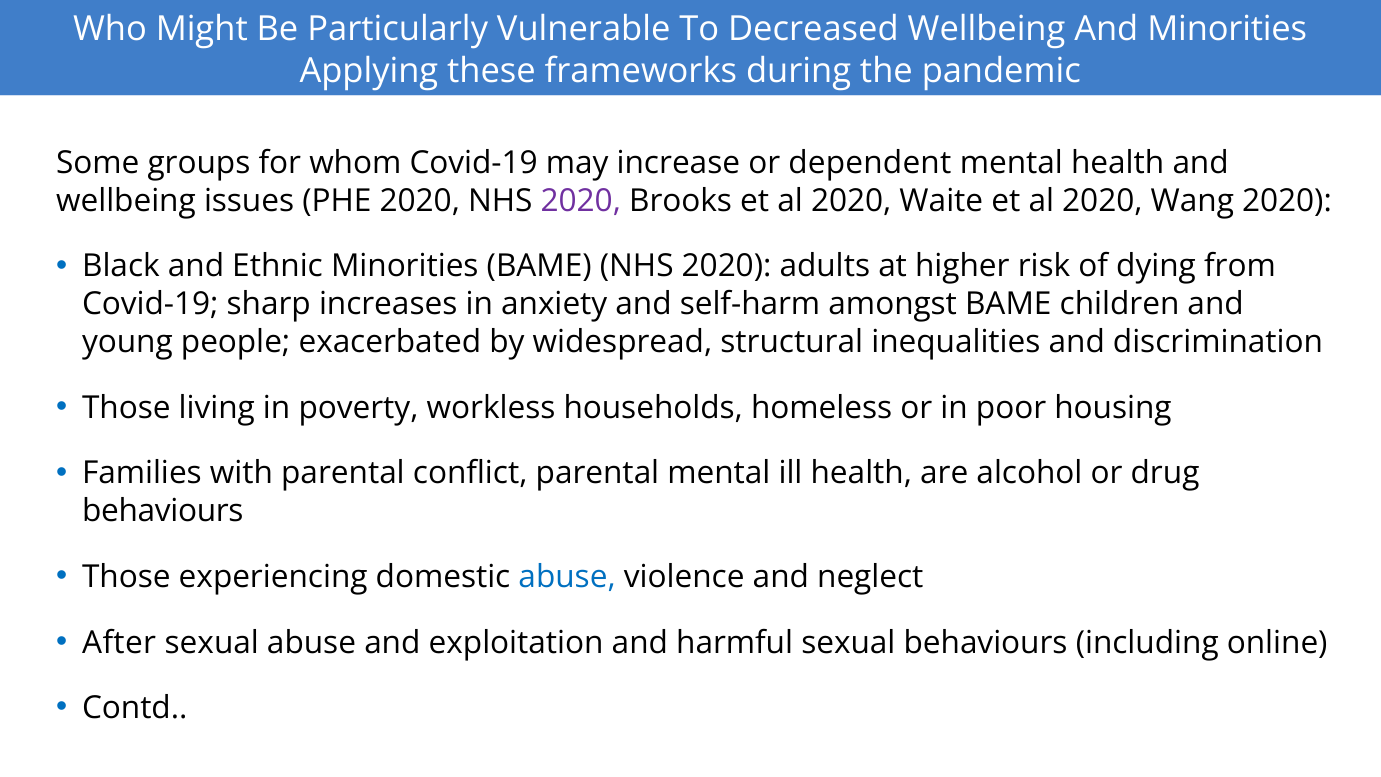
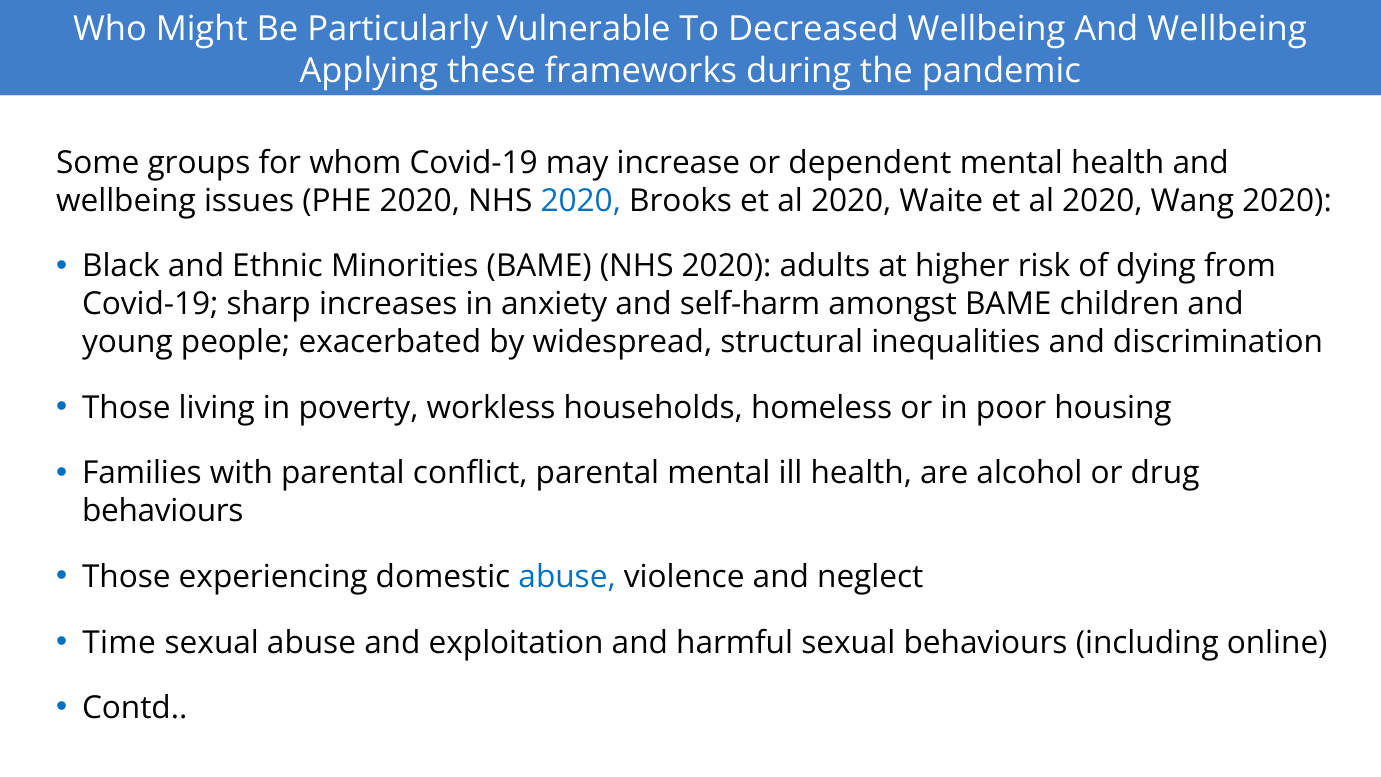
Wellbeing And Minorities: Minorities -> Wellbeing (1227, 29)
2020 colour: purple -> blue (581, 201)
After: After -> Time (119, 642)
